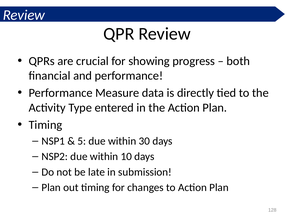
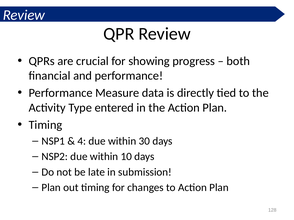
5: 5 -> 4 (82, 141)
